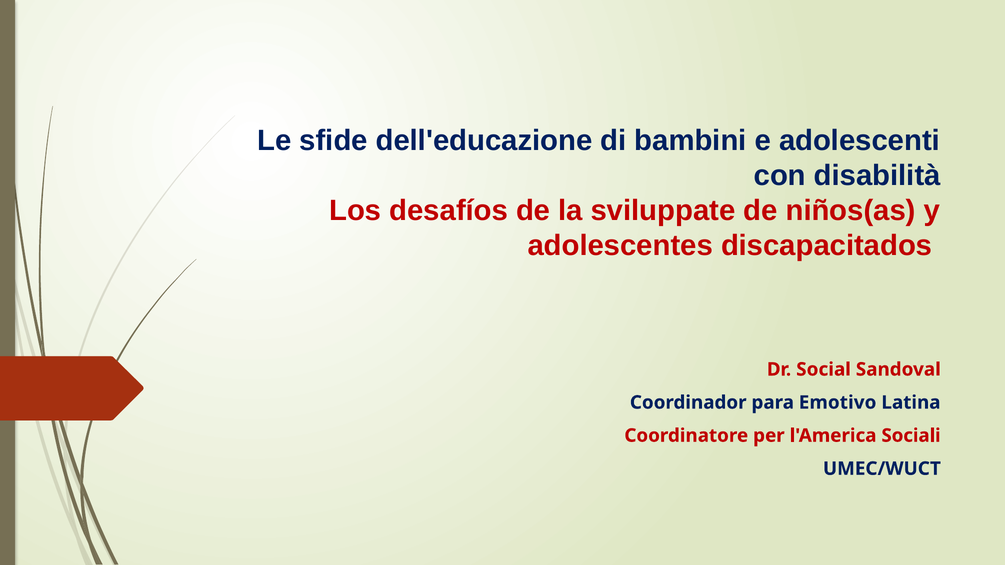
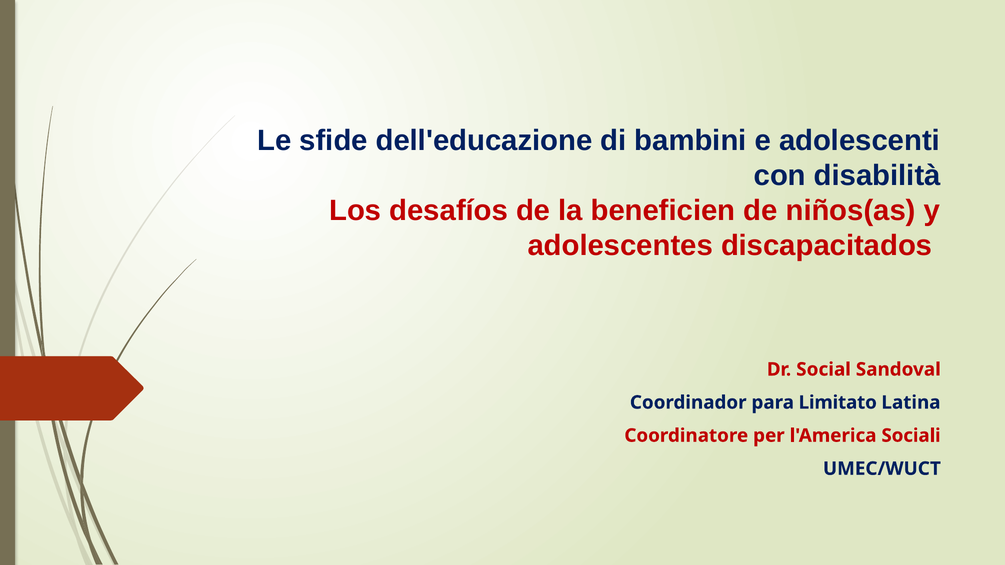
sviluppate: sviluppate -> beneficien (663, 211)
Emotivo: Emotivo -> Limitato (838, 403)
